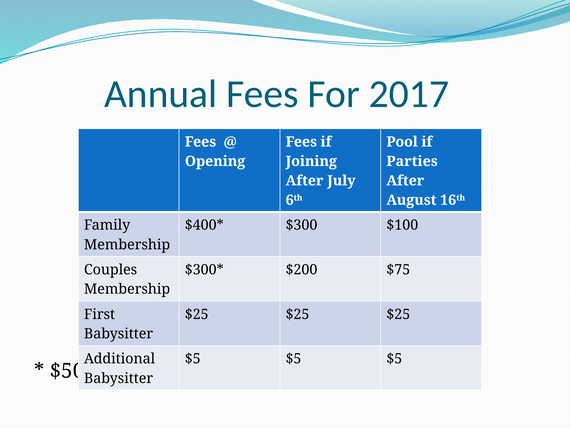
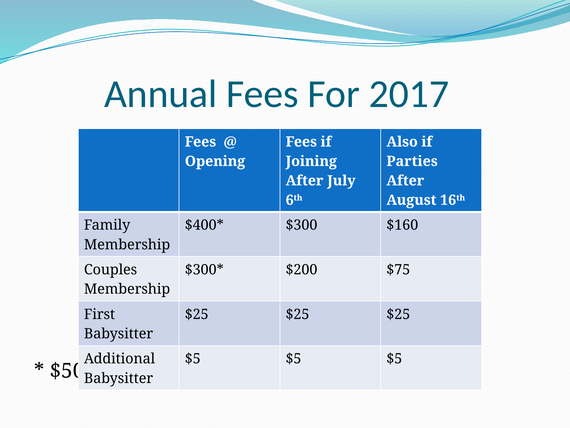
Pool: Pool -> Also (402, 142)
$100: $100 -> $160 (402, 225)
